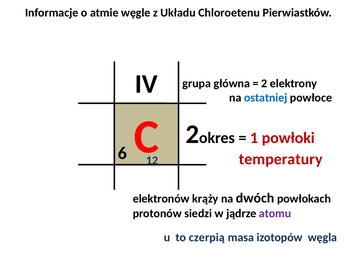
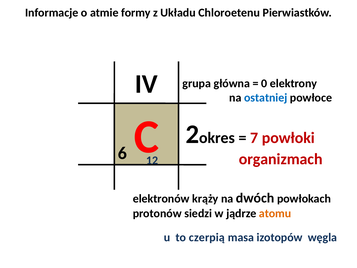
węgle: węgle -> formy (136, 13)
2: 2 -> 0 (264, 83)
1: 1 -> 7 (254, 138)
temperatury: temperatury -> organizmach (281, 159)
atomu colour: purple -> orange (275, 213)
